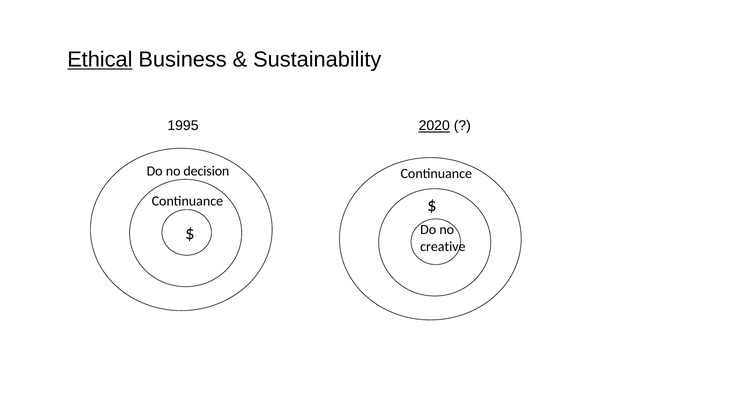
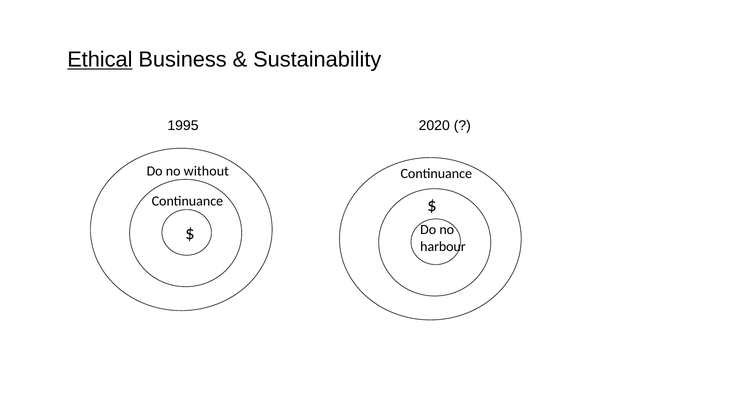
2020 underline: present -> none (434, 126)
decision: decision -> without (206, 171)
creative: creative -> harbour (443, 247)
